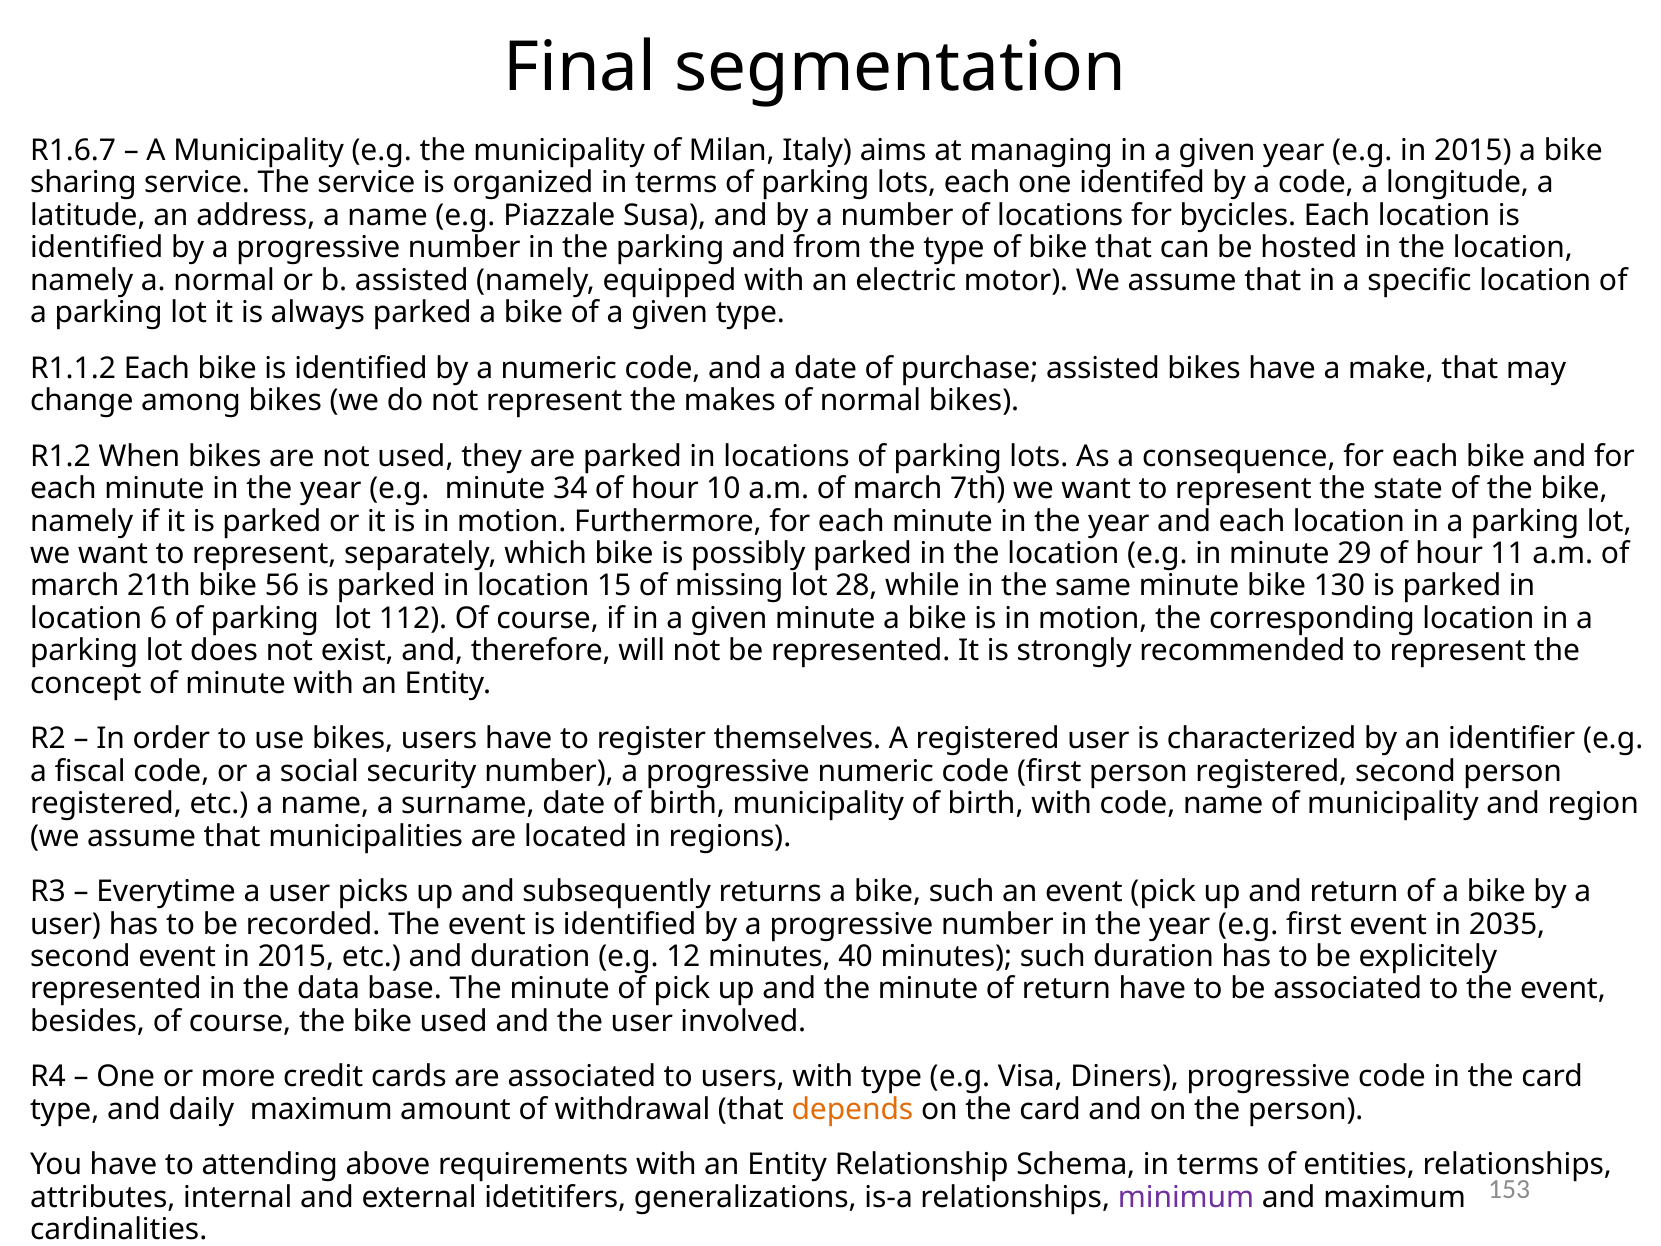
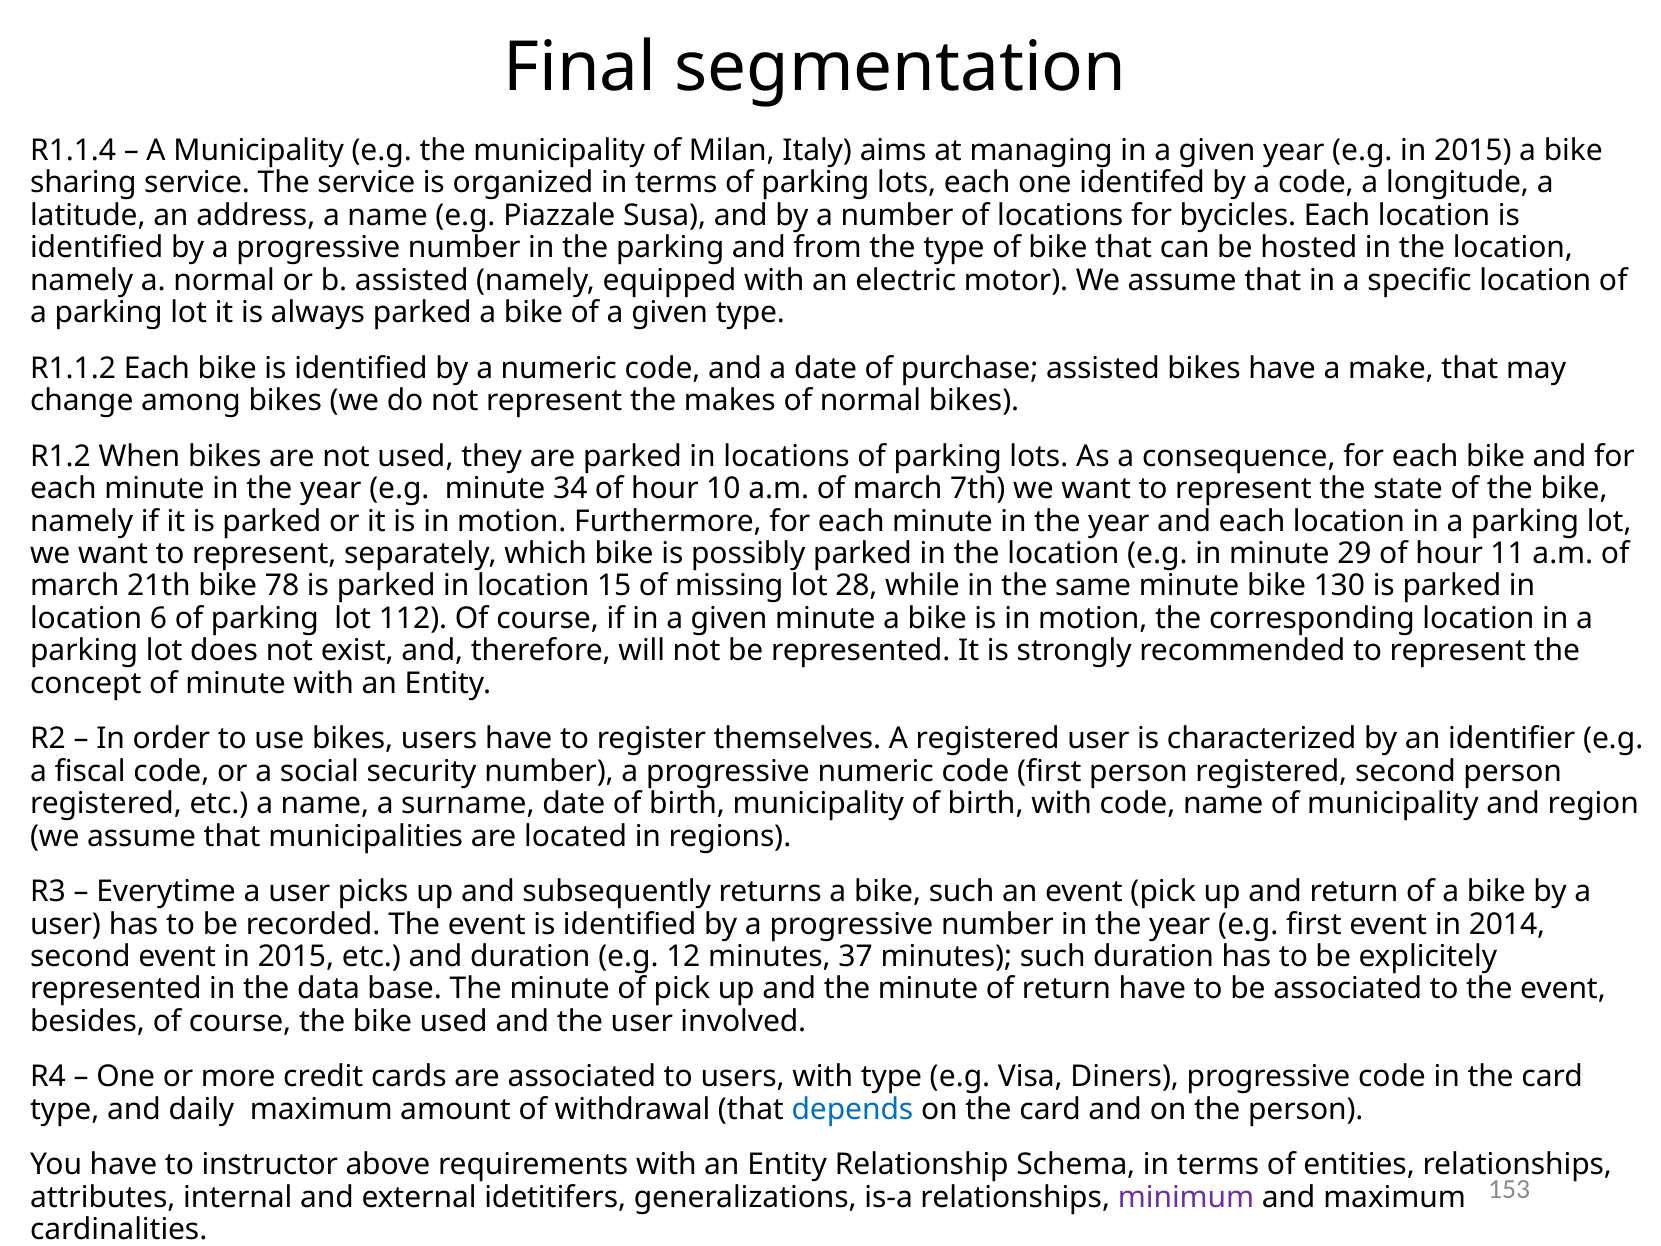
R1.6.7: R1.6.7 -> R1.1.4 (73, 151)
56: 56 -> 78 (282, 586)
2035: 2035 -> 2014 (1507, 924)
40: 40 -> 37 (856, 956)
depends colour: orange -> blue (852, 1109)
attending: attending -> instructor (270, 1165)
